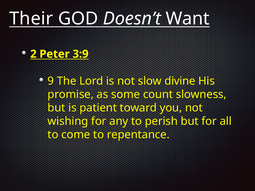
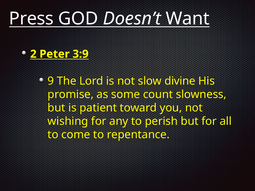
Their: Their -> Press (31, 19)
